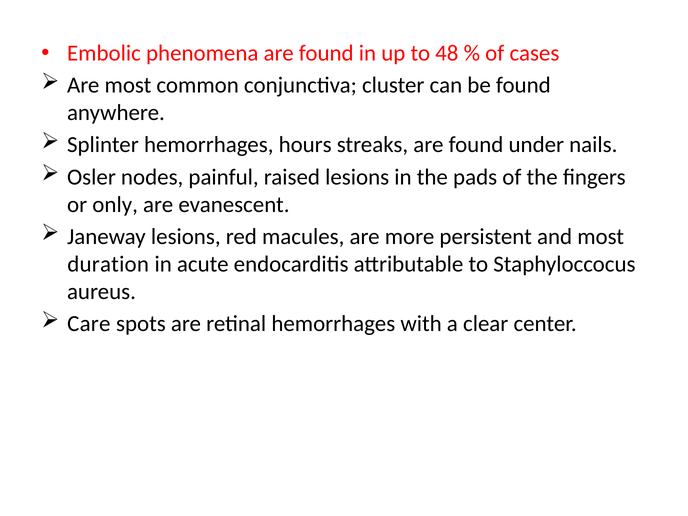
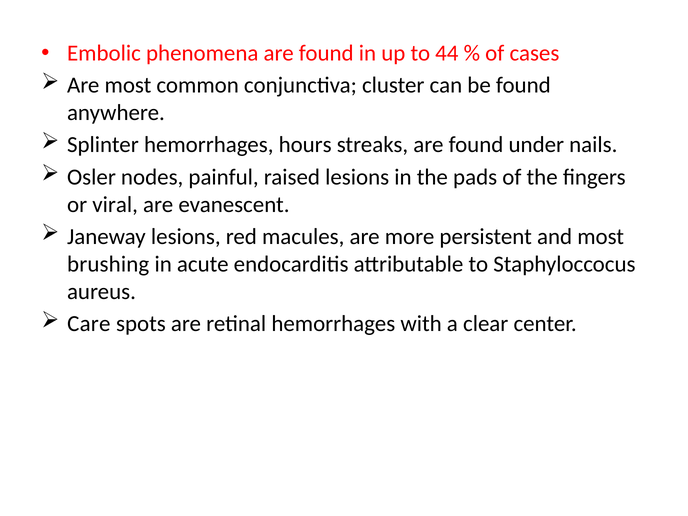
48: 48 -> 44 (447, 53)
only: only -> viral (115, 205)
duration: duration -> brushing (108, 264)
